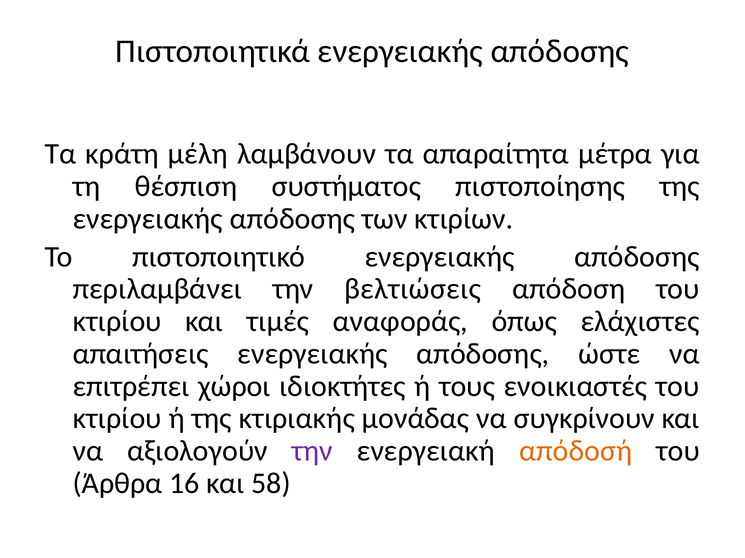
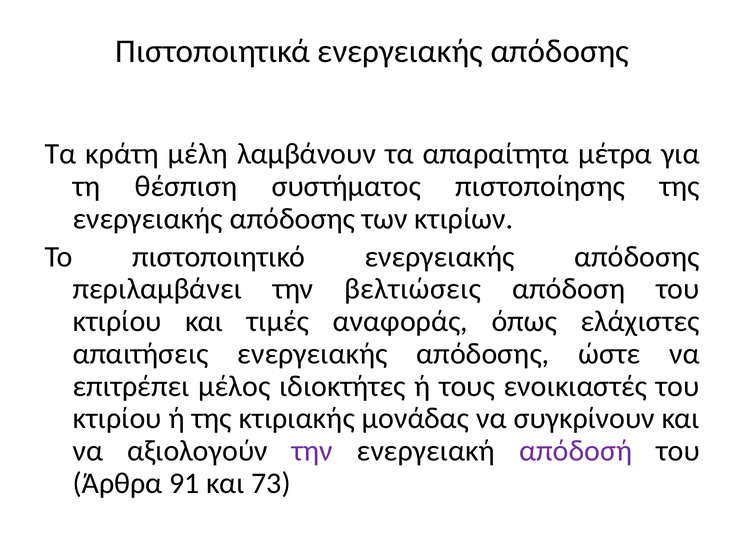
χώροι: χώροι -> μέλος (234, 387)
απόδοσή colour: orange -> purple (576, 451)
16: 16 -> 91 (184, 484)
58: 58 -> 73 (271, 484)
